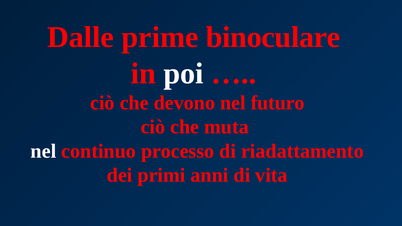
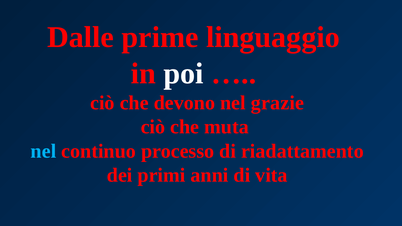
binoculare: binoculare -> linguaggio (273, 37)
futuro: futuro -> grazie (277, 103)
nel colour: white -> light blue (43, 151)
